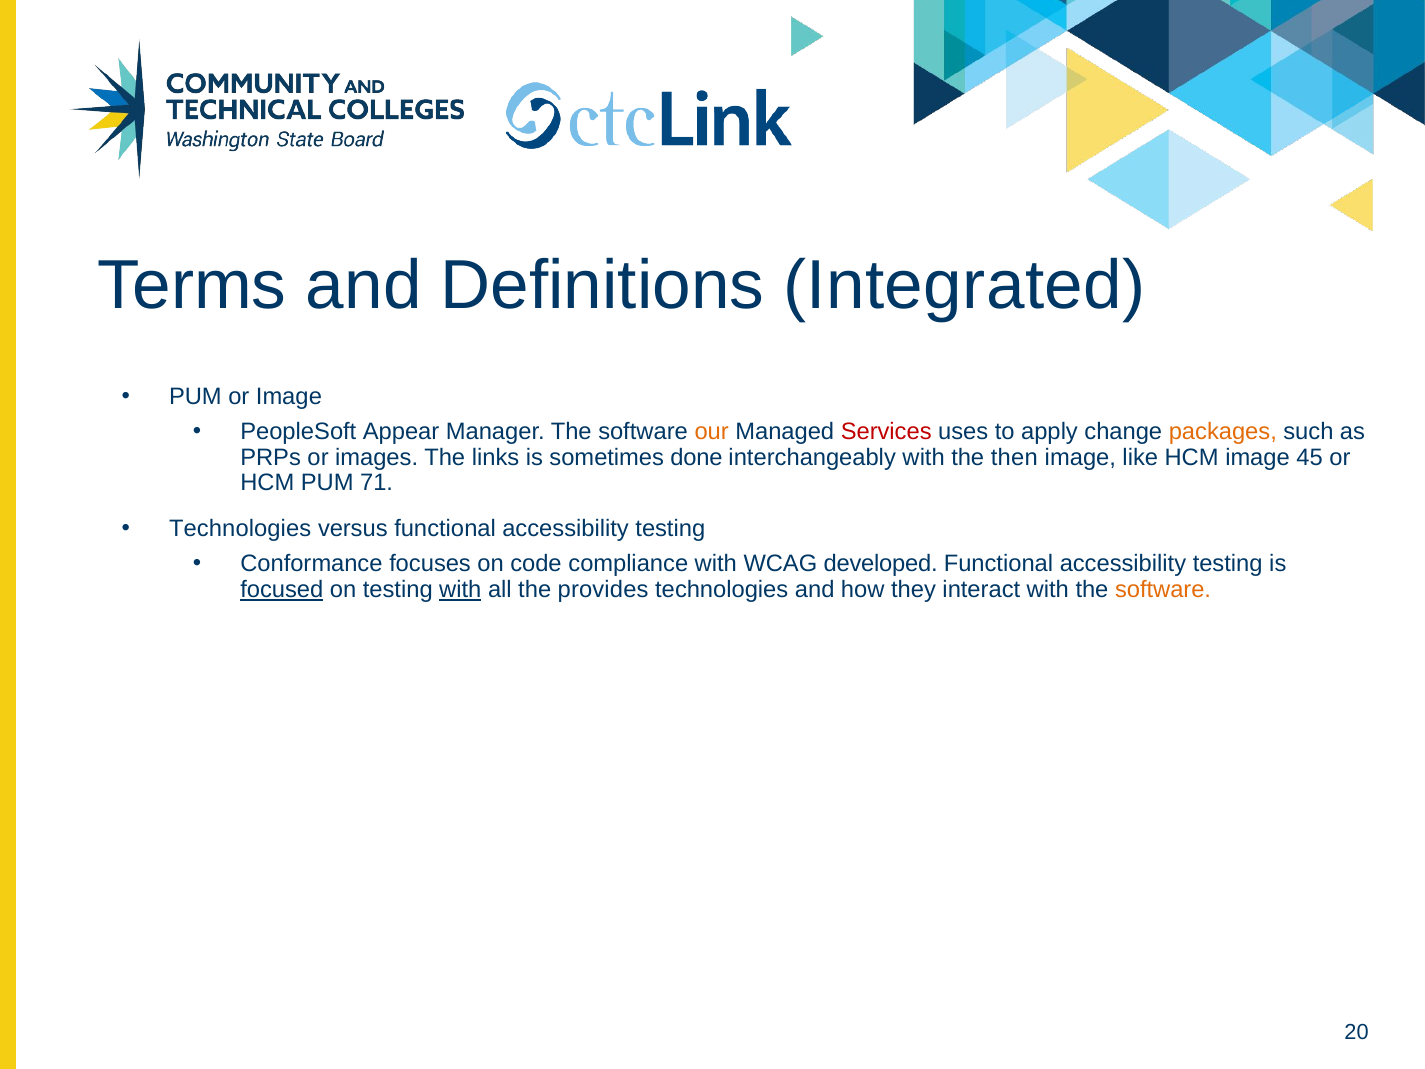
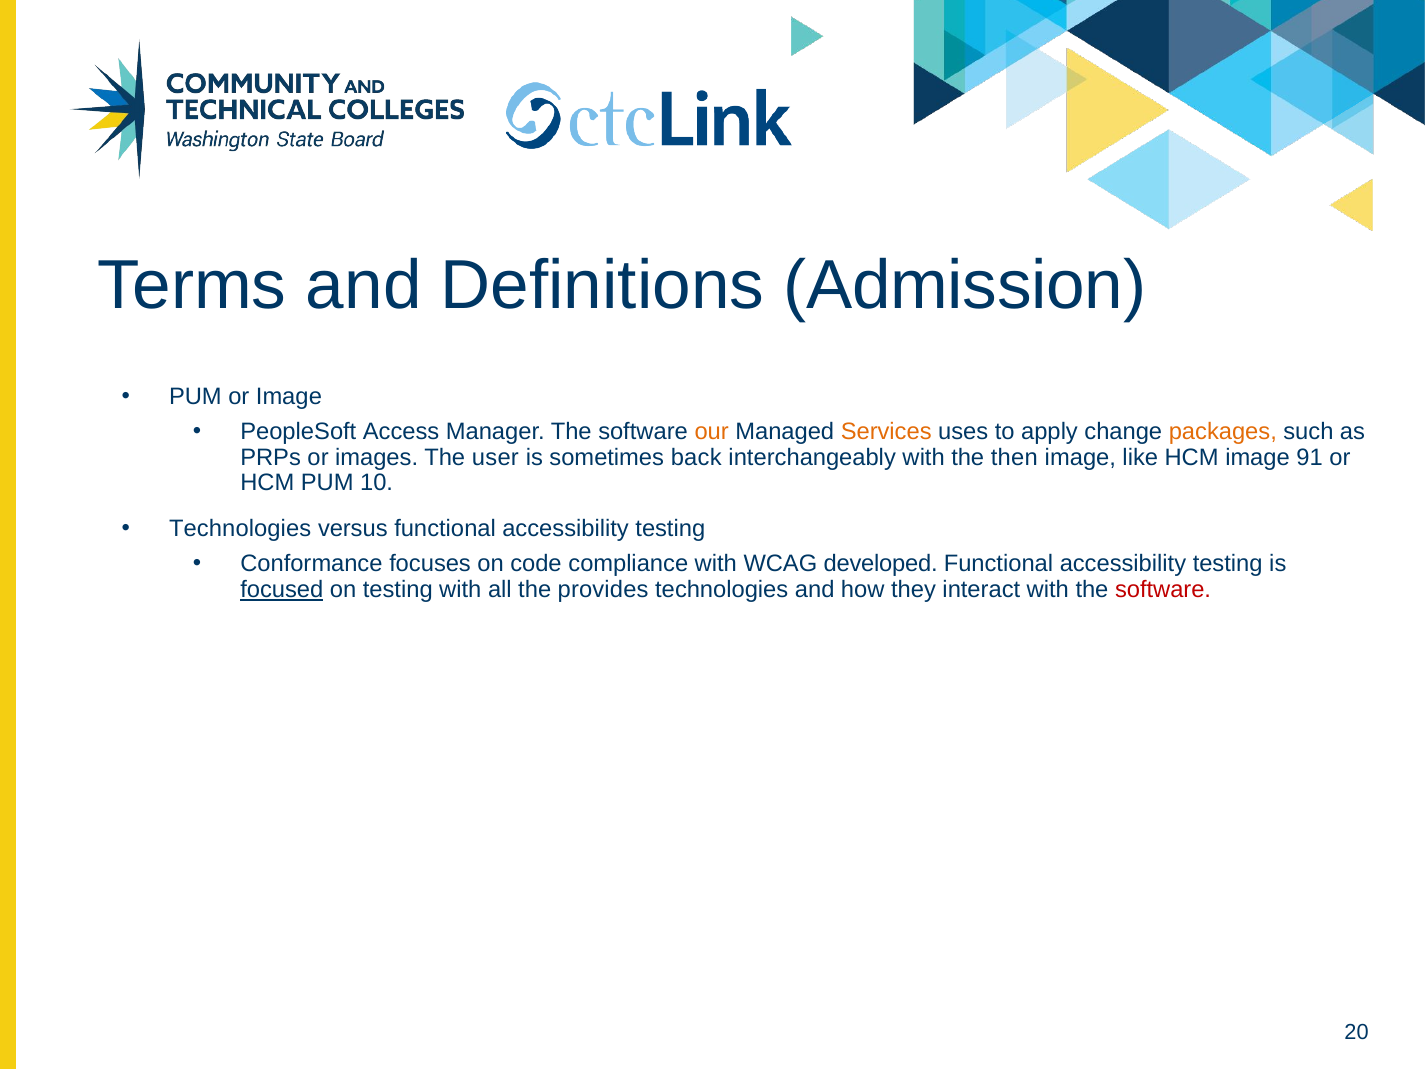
Integrated: Integrated -> Admission (965, 286)
Appear: Appear -> Access (401, 432)
Services colour: red -> orange (886, 432)
links: links -> user (495, 457)
done: done -> back (696, 457)
45: 45 -> 91 (1310, 457)
71: 71 -> 10 (377, 483)
with underline: present -> none (460, 590)
software colour: orange -> red (1163, 590)
